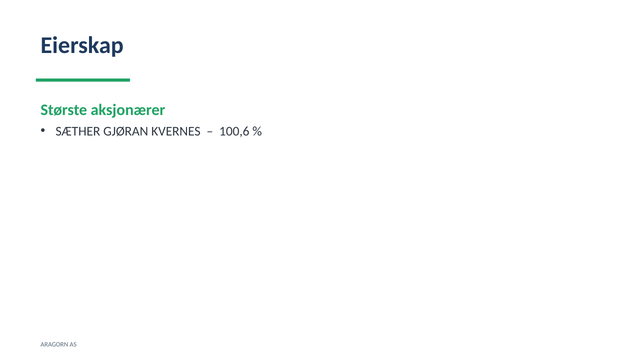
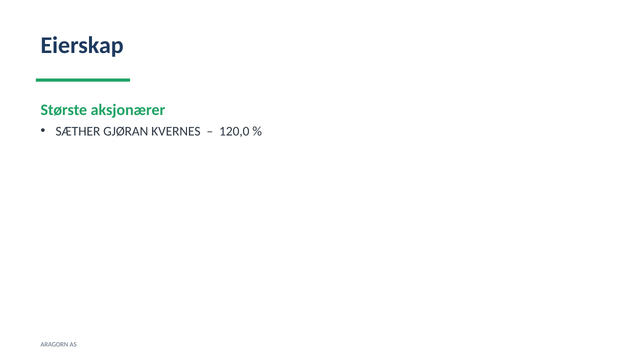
100,6: 100,6 -> 120,0 (234, 131)
